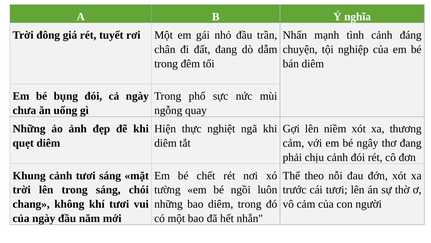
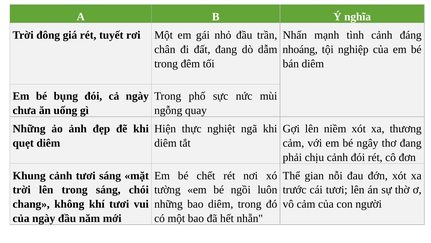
chuyện: chuyện -> nhoáng (300, 49)
theo: theo -> gian (314, 175)
